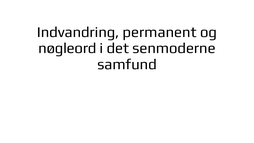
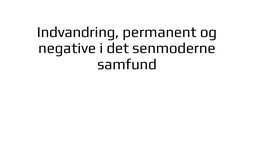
nøgleord: nøgleord -> negative (67, 48)
